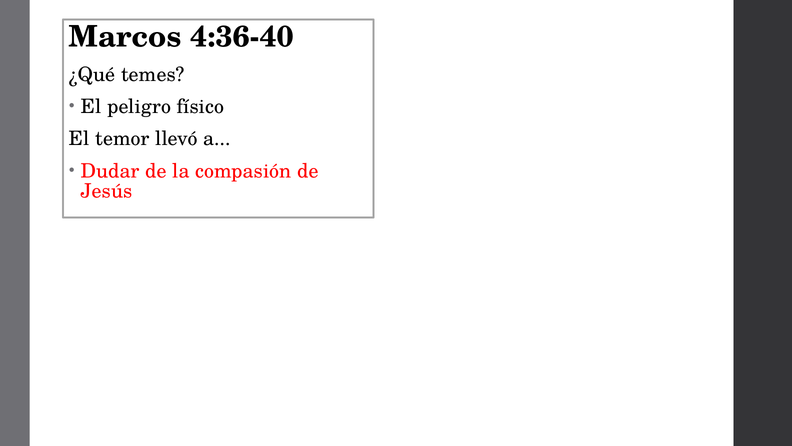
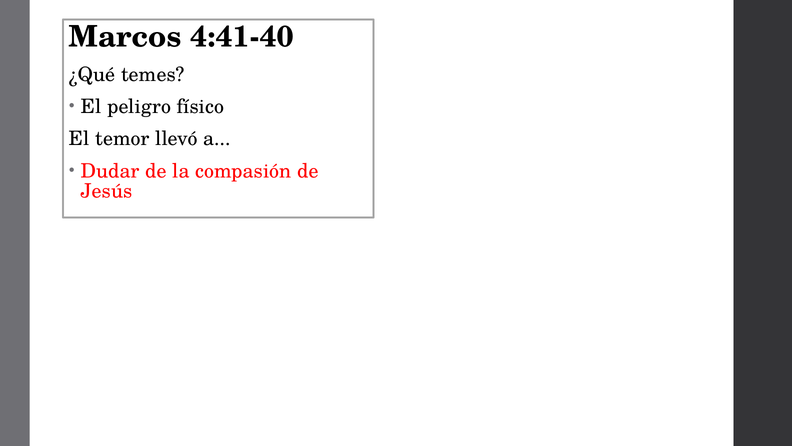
4:36-40: 4:36-40 -> 4:41-40 (242, 37)
